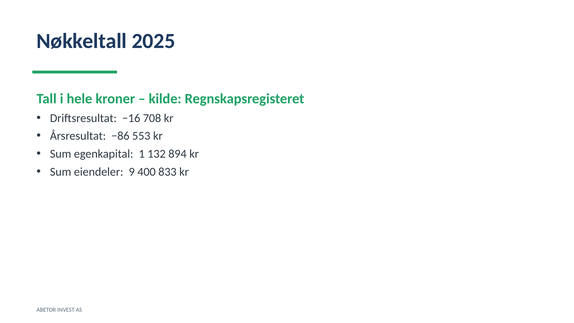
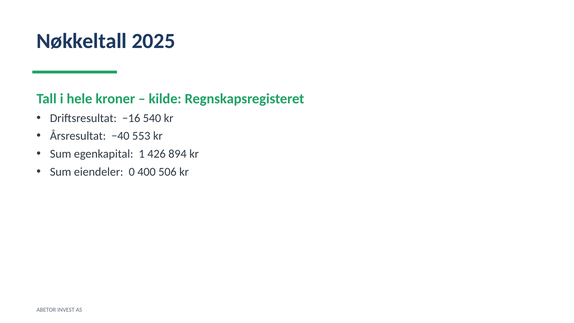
708: 708 -> 540 (152, 118)
−86: −86 -> −40 (120, 136)
132: 132 -> 426 (157, 154)
9: 9 -> 0 (132, 172)
833: 833 -> 506 (167, 172)
